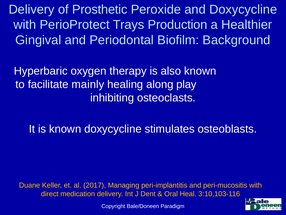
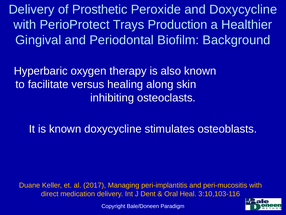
mainly: mainly -> versus (88, 84)
play: play -> skin (186, 84)
